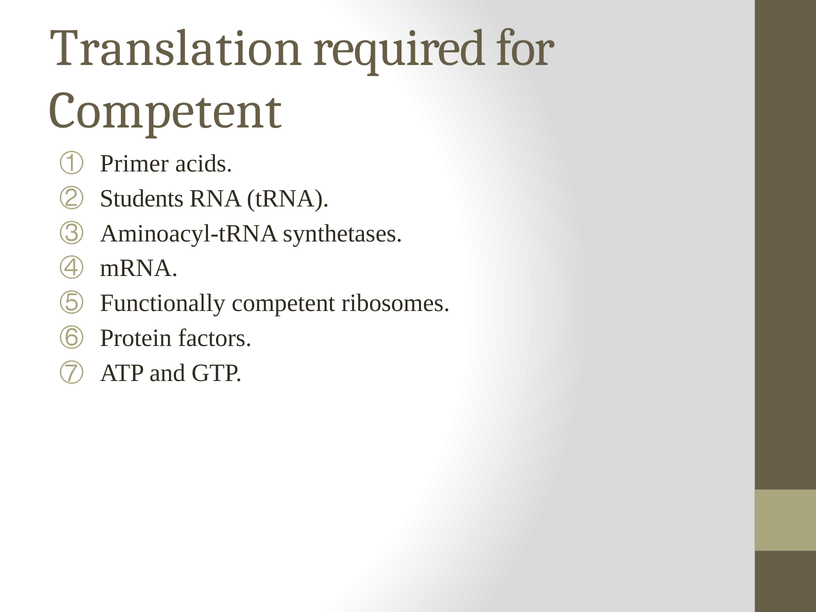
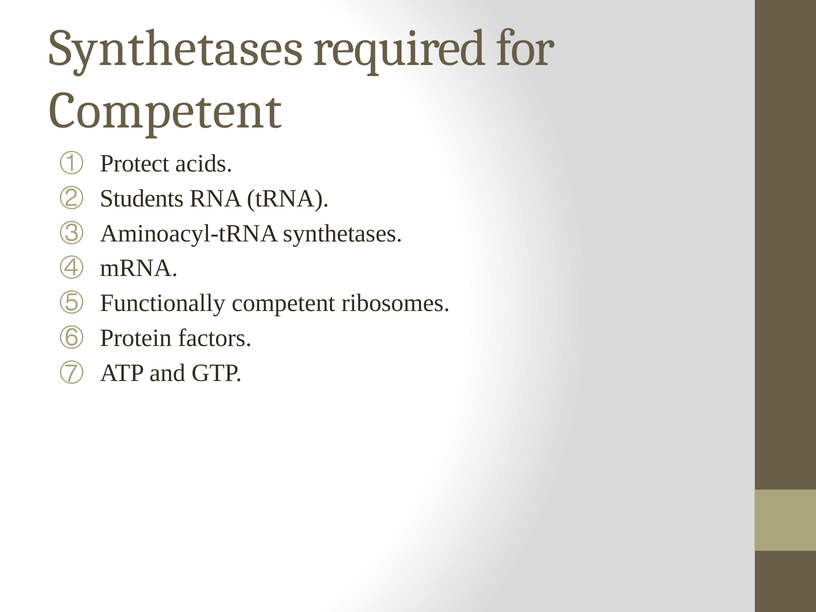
Translation: Translation -> Synthetases (176, 48)
Primer: Primer -> Protect (135, 164)
